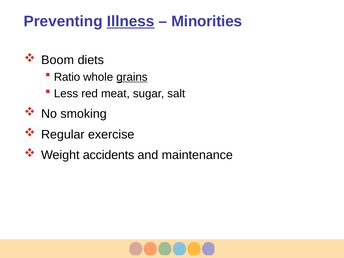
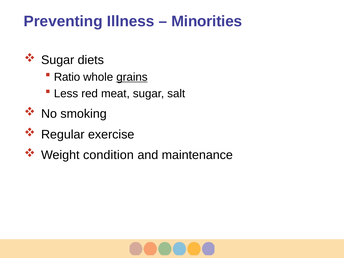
Illness underline: present -> none (131, 21)
Boom: Boom -> Sugar (58, 60)
accidents: accidents -> condition (108, 155)
